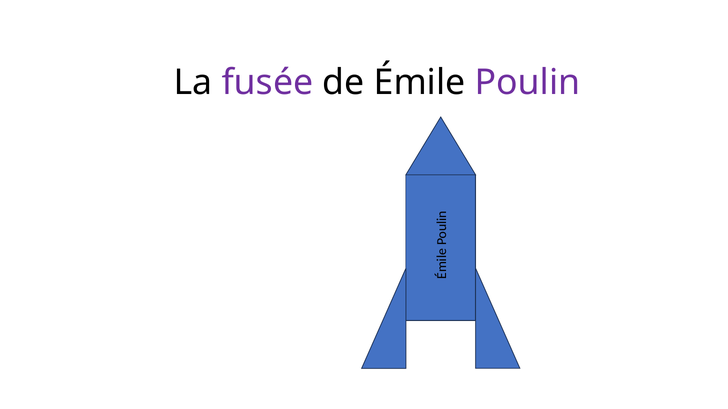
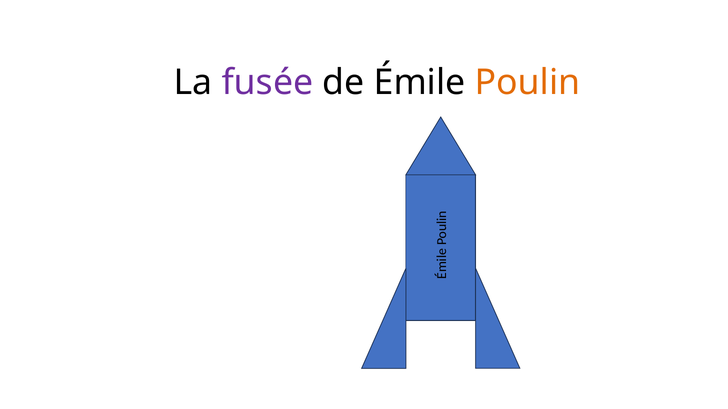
Poulin colour: purple -> orange (528, 83)
